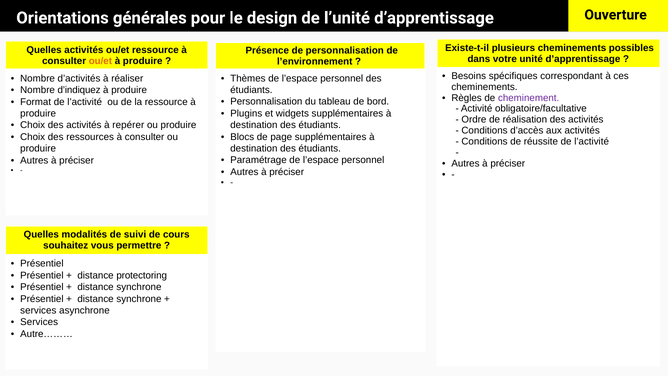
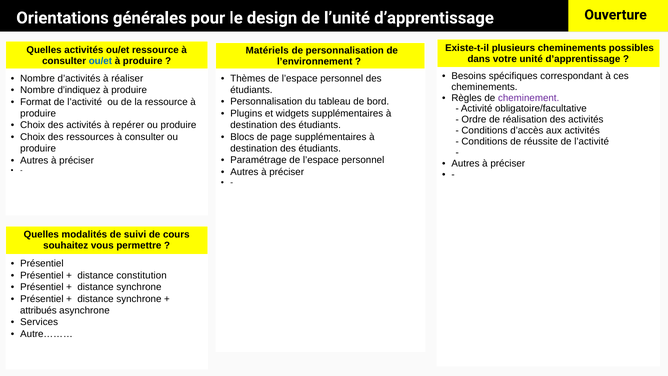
Présence: Présence -> Matériels (267, 51)
ou/et colour: orange -> blue (100, 61)
protectoring: protectoring -> constitution (142, 275)
services: services -> attribués (38, 310)
